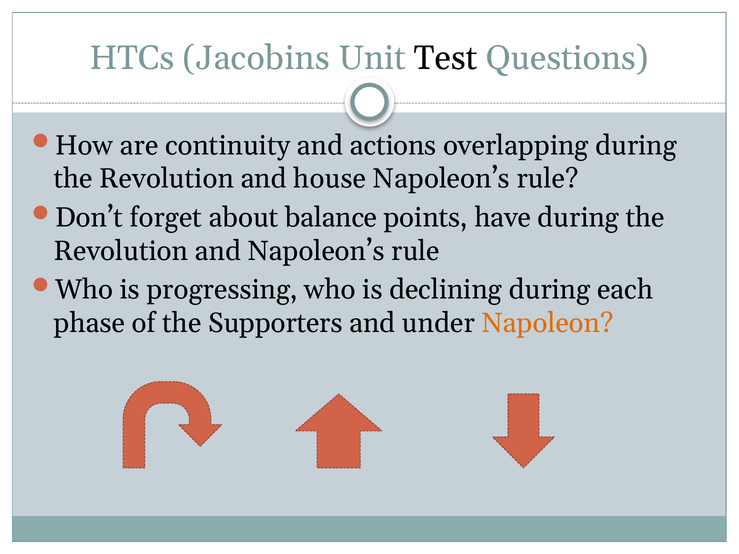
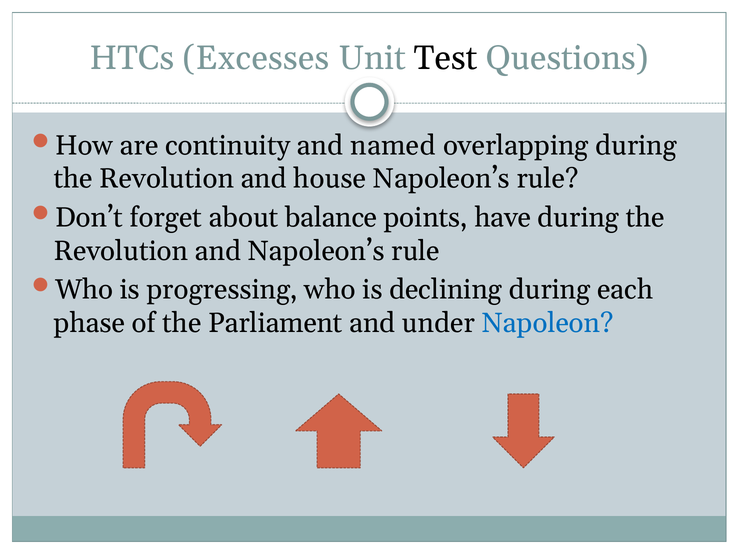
Jacobins: Jacobins -> Excesses (256, 58)
actions: actions -> named (393, 146)
Supporters: Supporters -> Parliament (275, 323)
Napoleon colour: orange -> blue (548, 323)
